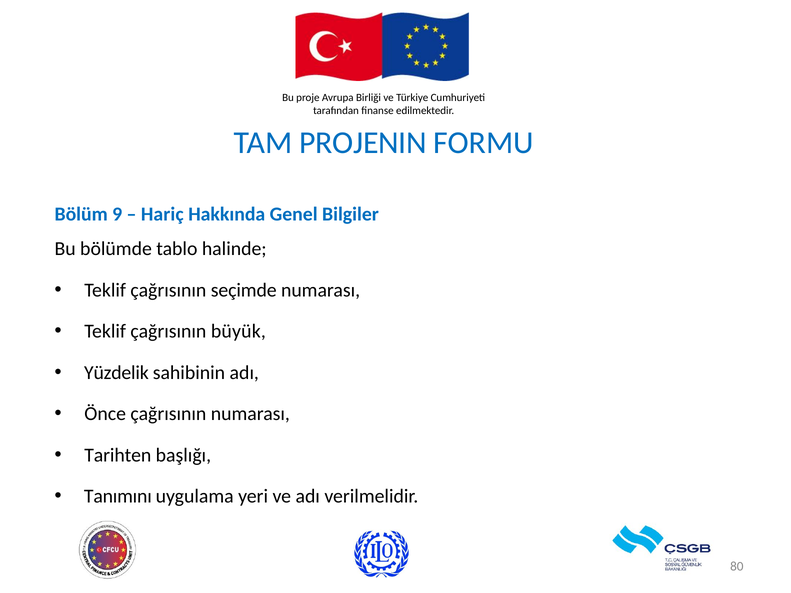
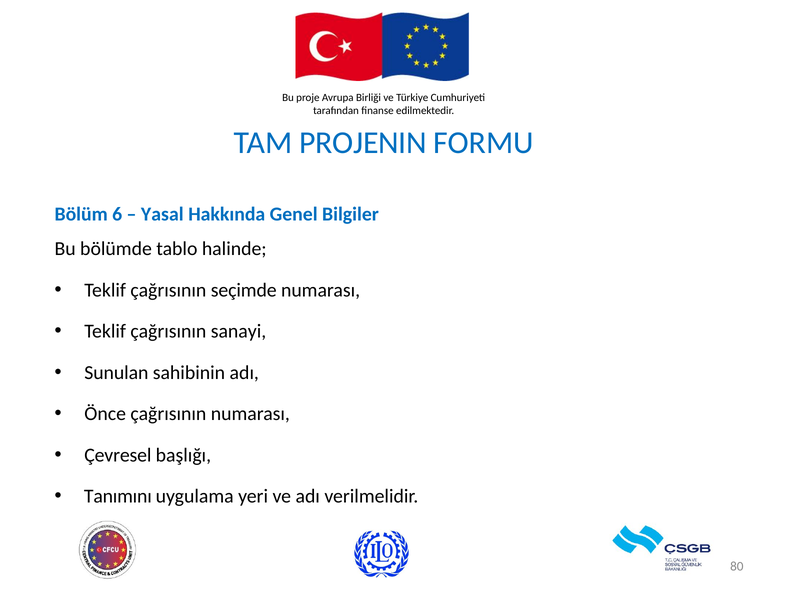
9: 9 -> 6 (117, 214)
Hariç: Hariç -> Yasal (162, 214)
büyük: büyük -> sanayi (239, 331)
Yüzdelik: Yüzdelik -> Sunulan (116, 373)
Tarihten: Tarihten -> Çevresel (118, 455)
